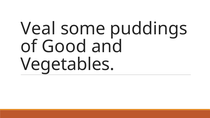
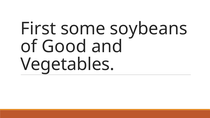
Veal: Veal -> First (38, 29)
puddings: puddings -> soybeans (149, 29)
